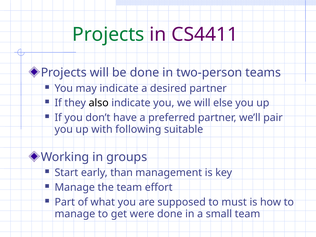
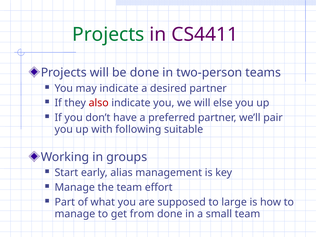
also colour: black -> red (99, 103)
than: than -> alias (121, 173)
must: must -> large (234, 202)
were: were -> from (142, 214)
